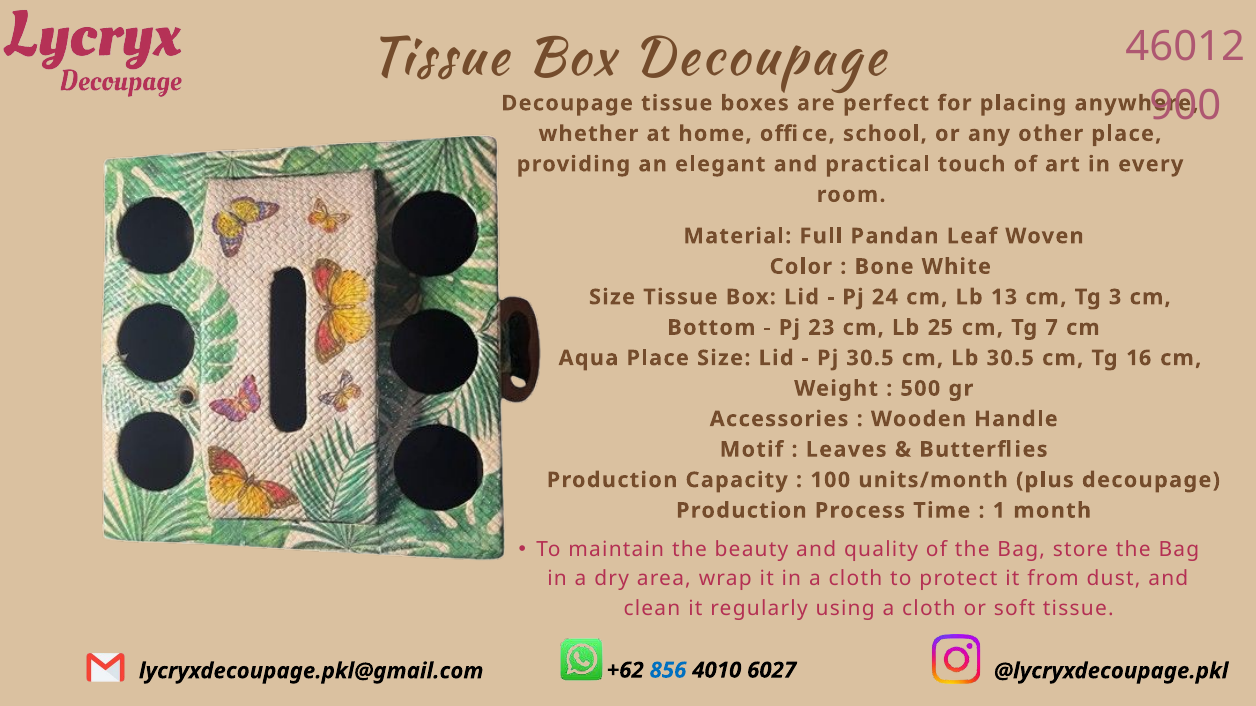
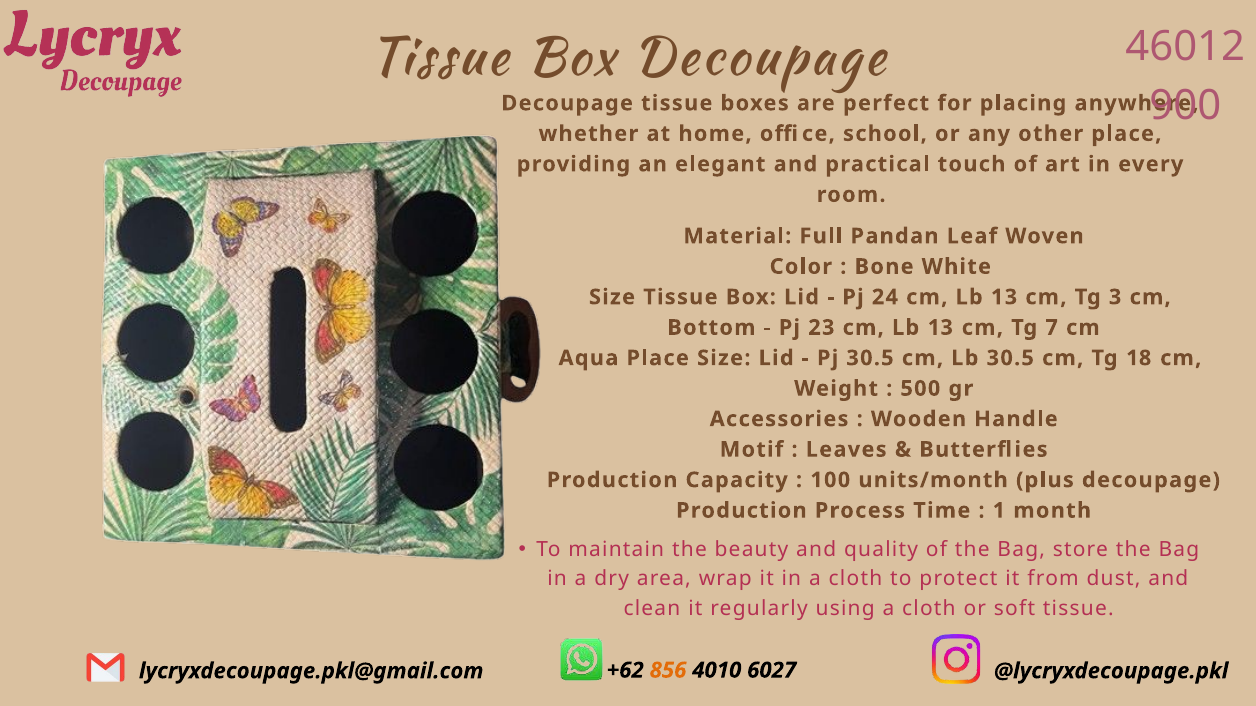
23 cm Lb 25: 25 -> 13 (940, 328)
16: 16 -> 18 (1139, 358)
856 colour: blue -> orange (668, 671)
